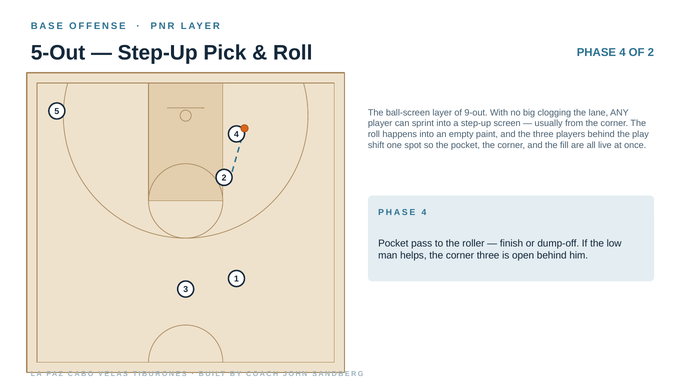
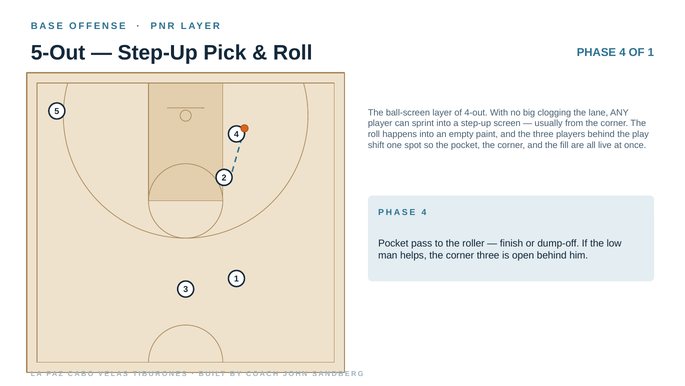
OF 2: 2 -> 1 (651, 52)
9-out: 9-out -> 4-out (476, 112)
